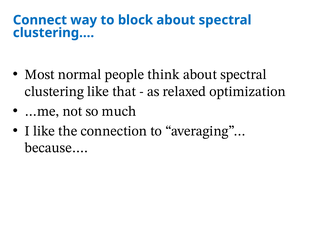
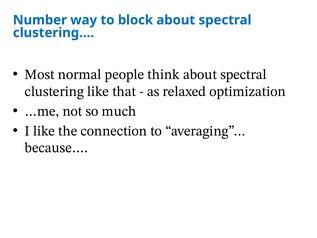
Connect: Connect -> Number (40, 20)
